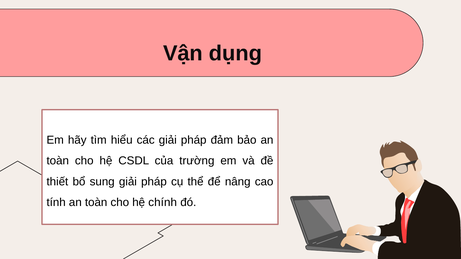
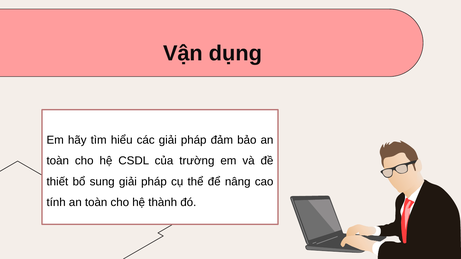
chính: chính -> thành (163, 203)
